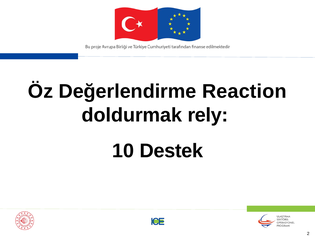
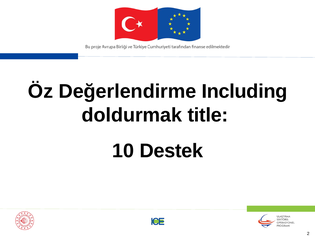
Reaction: Reaction -> Including (244, 91)
rely: rely -> title (208, 115)
